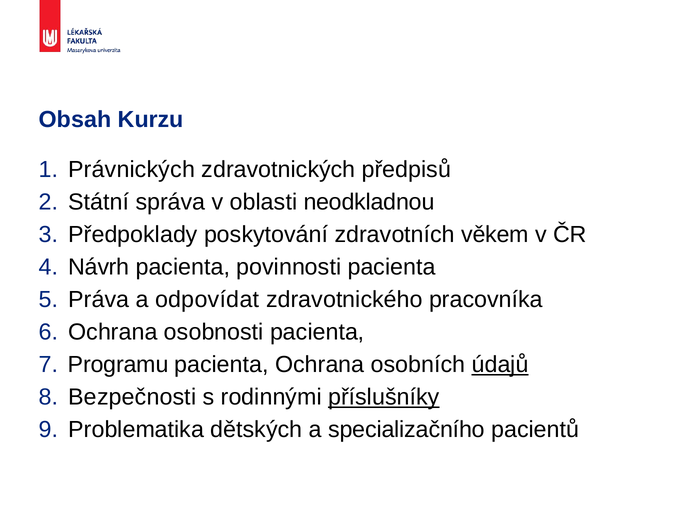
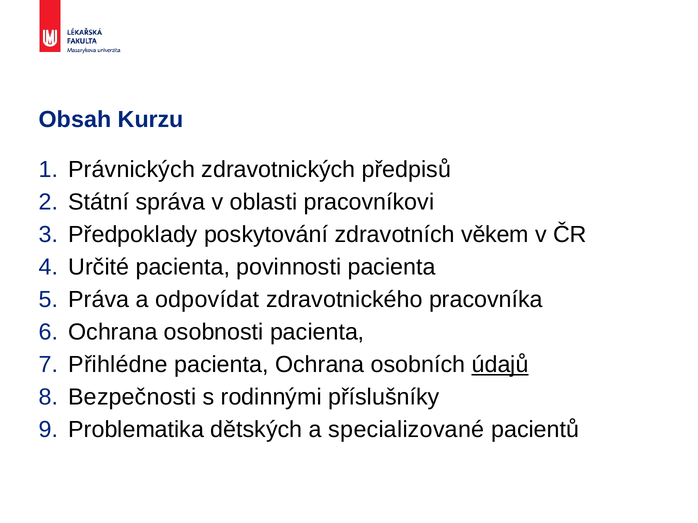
neodkladnou: neodkladnou -> pracovníkovi (369, 202)
Návrh: Návrh -> Určité (99, 267)
Programu: Programu -> Přihlédne (118, 365)
příslušníky underline: present -> none (384, 398)
specializačního: specializačního -> specializované (406, 430)
